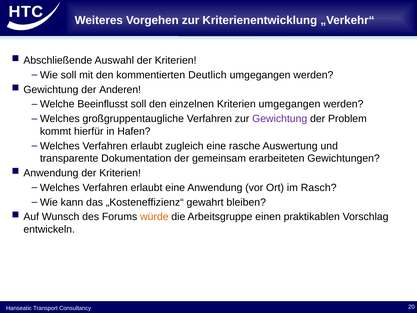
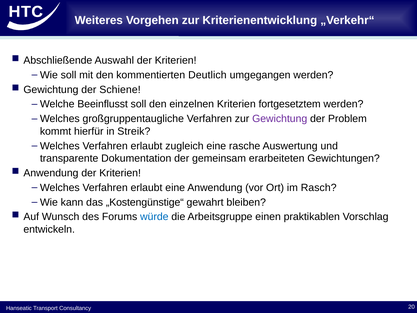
Anderen: Anderen -> Schiene (120, 90)
Kriterien umgegangen: umgegangen -> fortgesetztem (290, 104)
Hafen: Hafen -> Streik (134, 131)
„Kosteneffizienz“: „Kosteneffizienz“ -> „Kostengünstige“ (145, 202)
würde colour: orange -> blue (154, 217)
